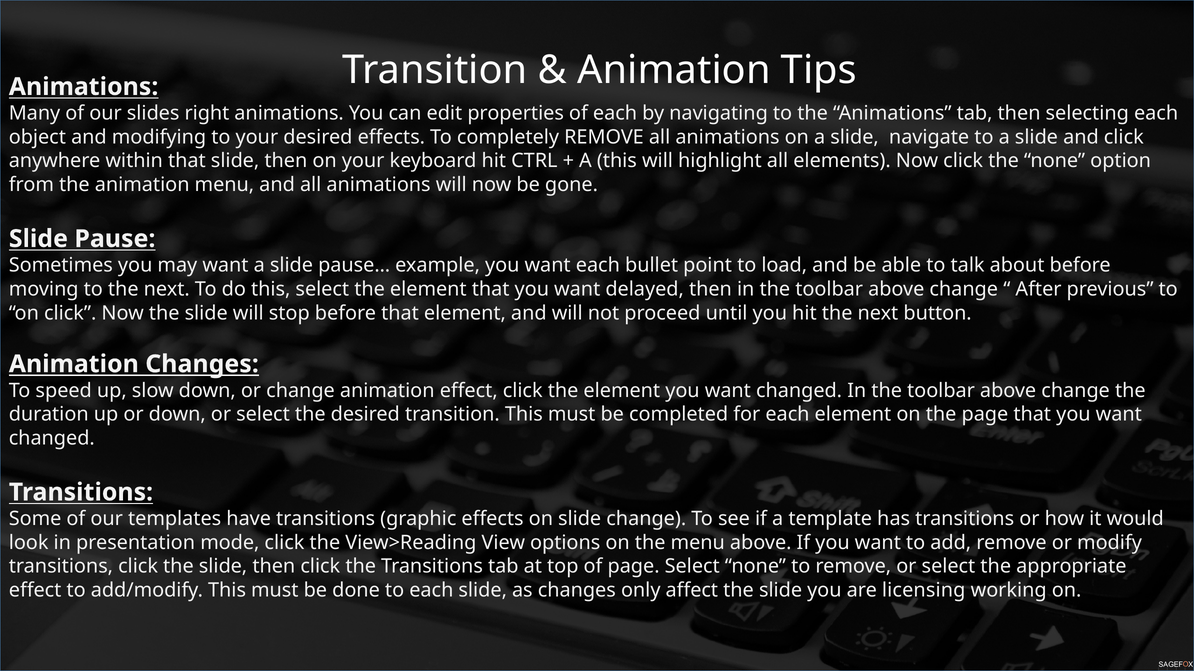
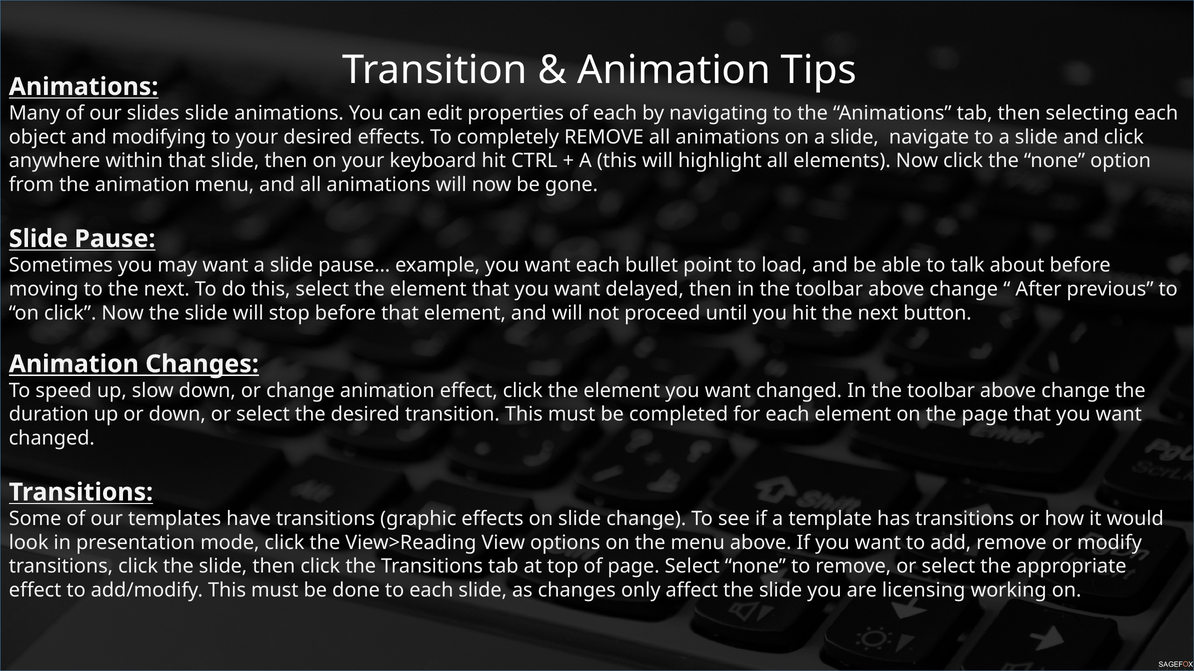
slides right: right -> slide (207, 113)
